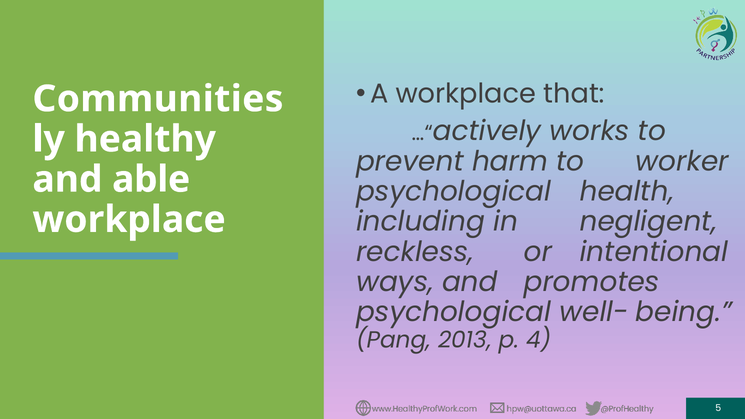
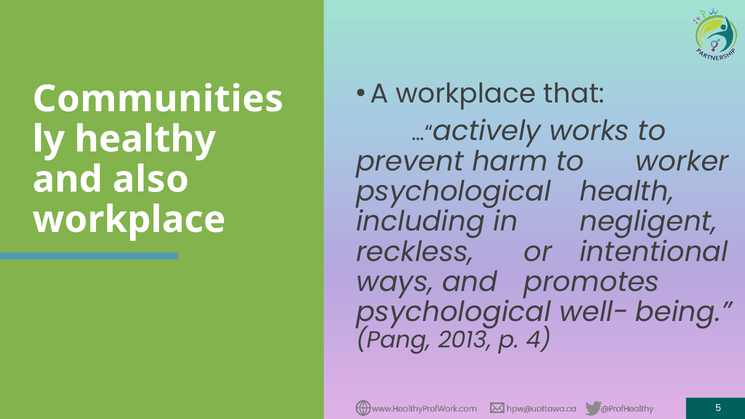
able: able -> also (151, 179)
